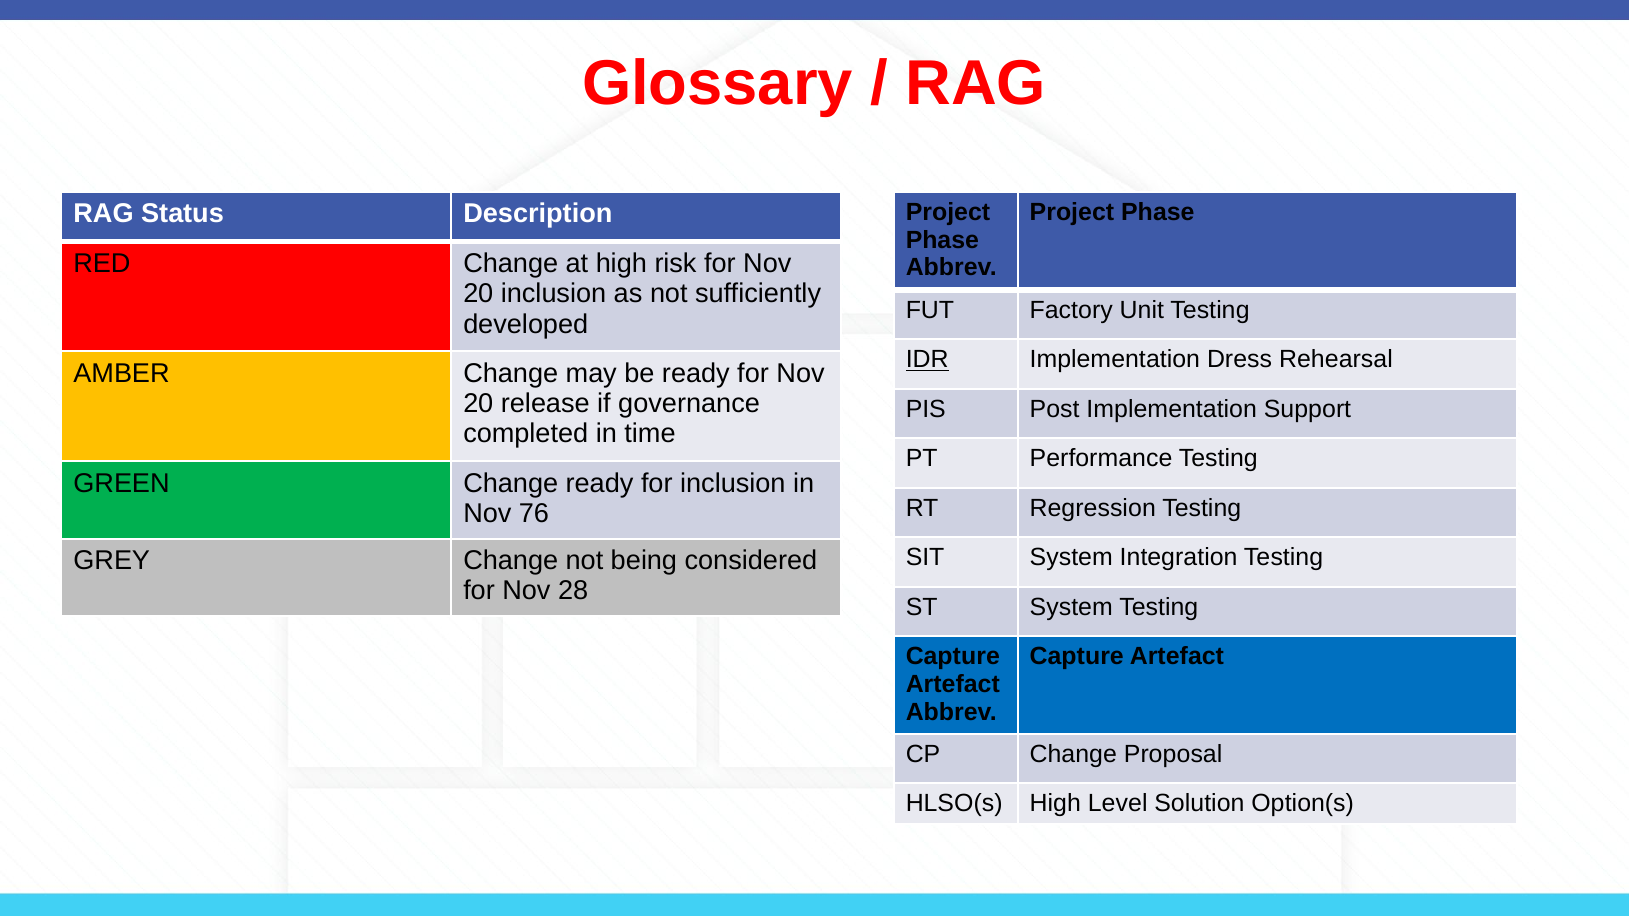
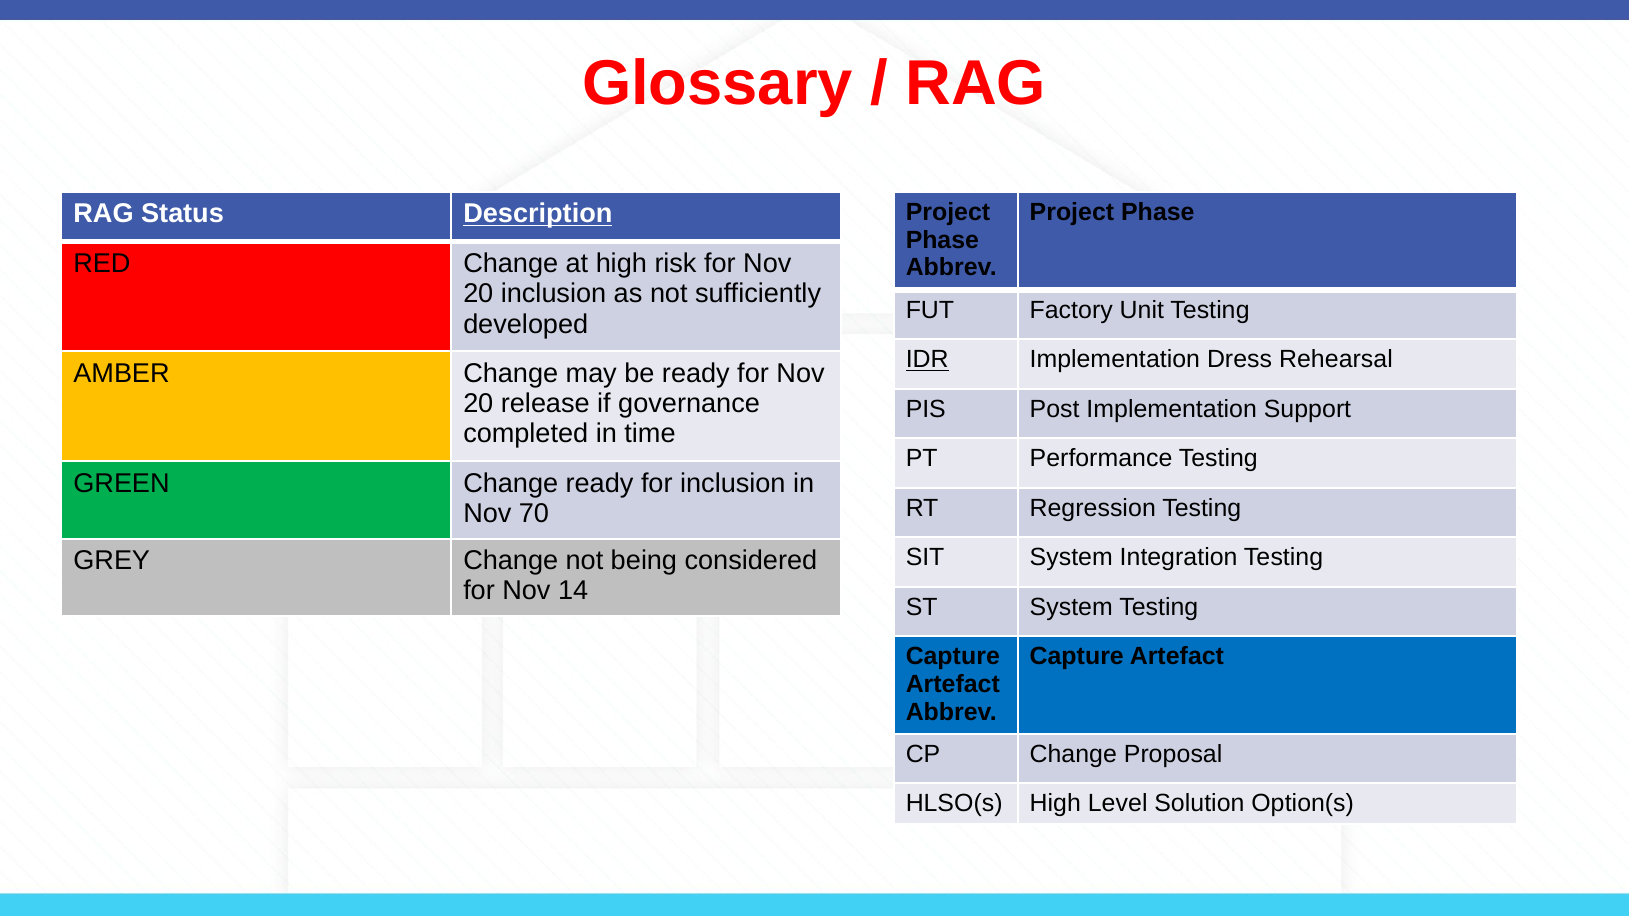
Description underline: none -> present (538, 214)
76: 76 -> 70 (534, 514)
28: 28 -> 14 (573, 591)
